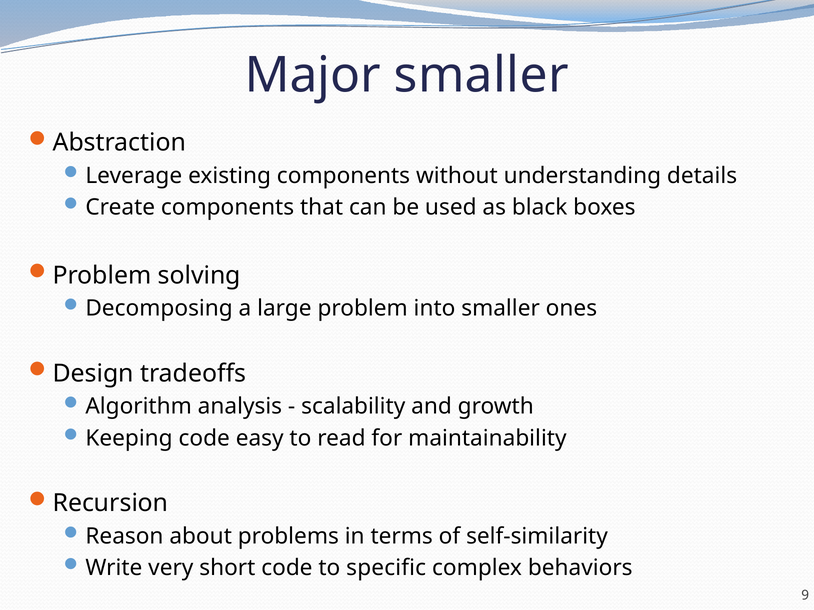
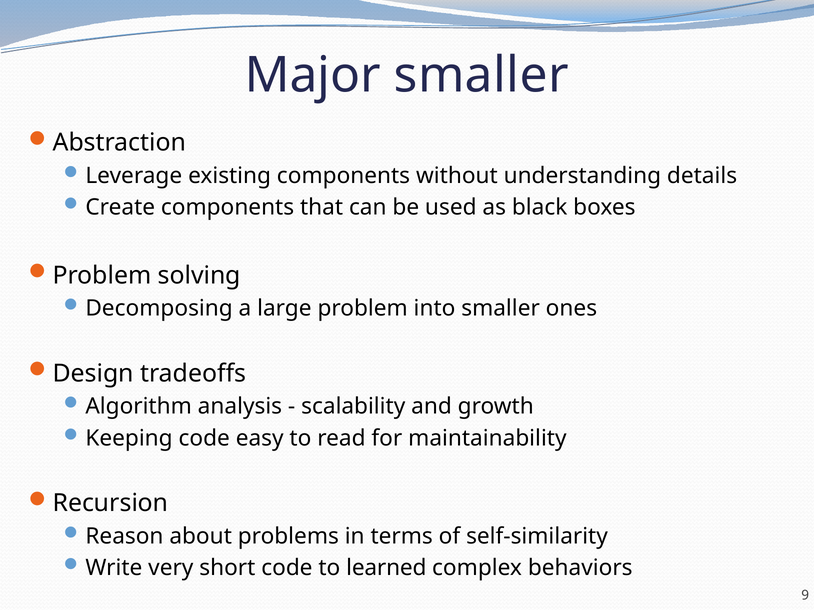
specific: specific -> learned (386, 568)
